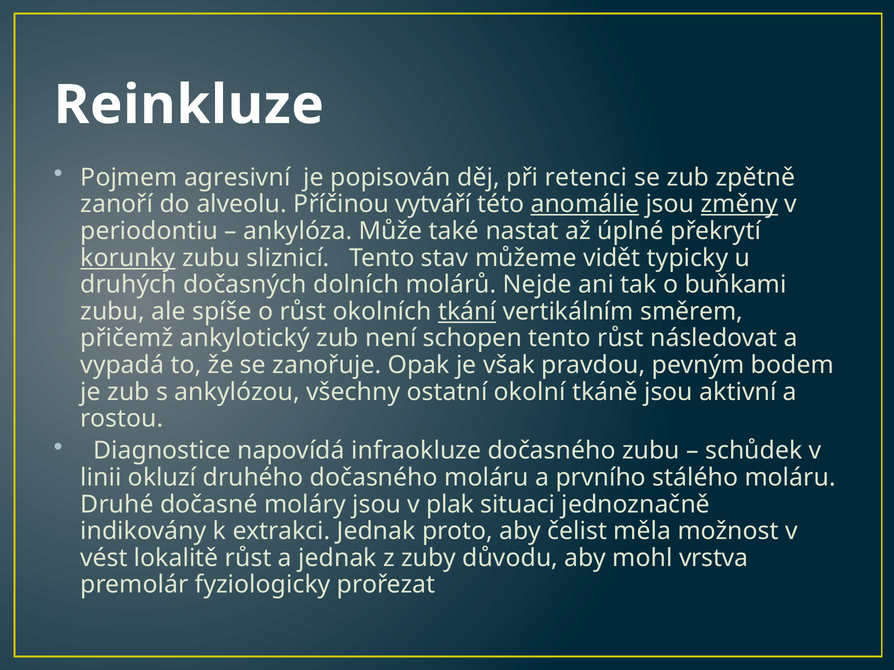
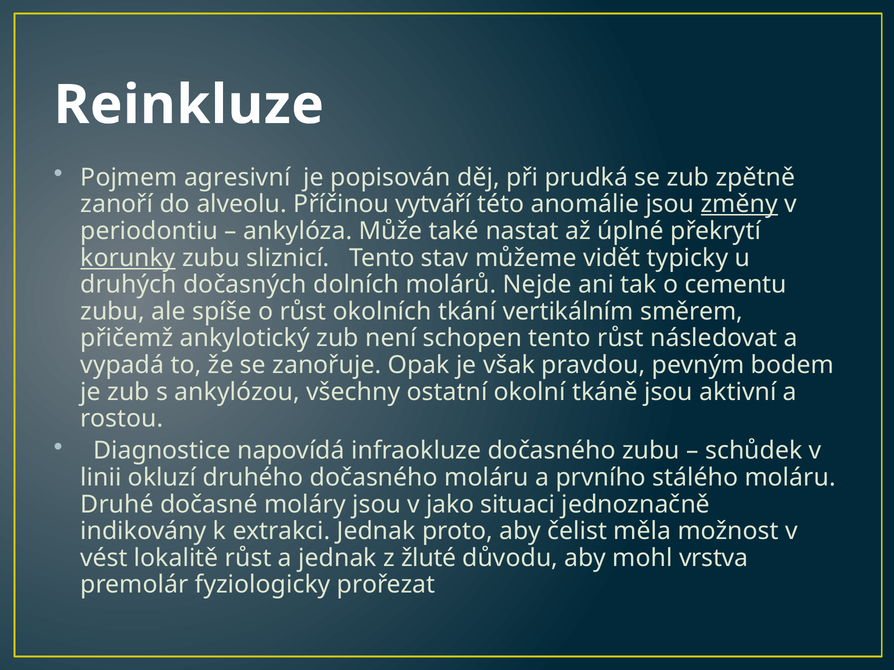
retenci: retenci -> prudká (586, 178)
anomálie underline: present -> none (585, 204)
buňkami: buňkami -> cementu (736, 285)
tkání underline: present -> none (467, 312)
plak: plak -> jako (450, 505)
zuby: zuby -> žluté (429, 558)
